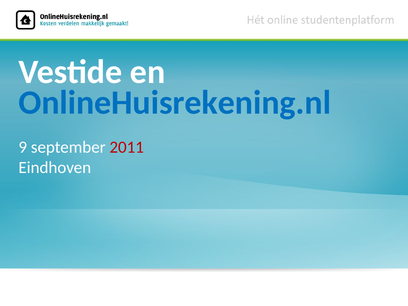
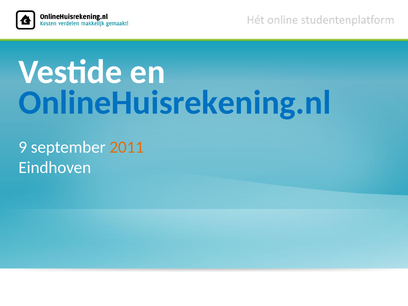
2011 colour: red -> orange (127, 147)
